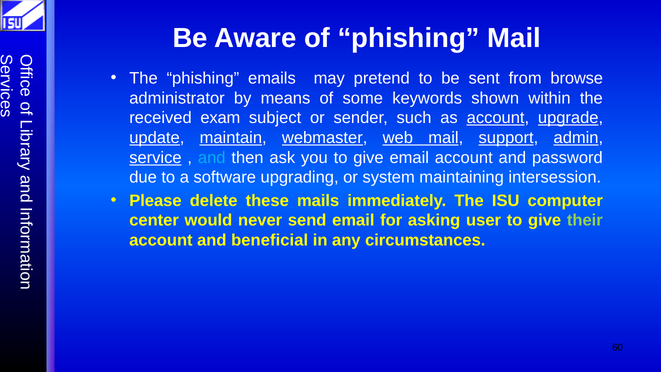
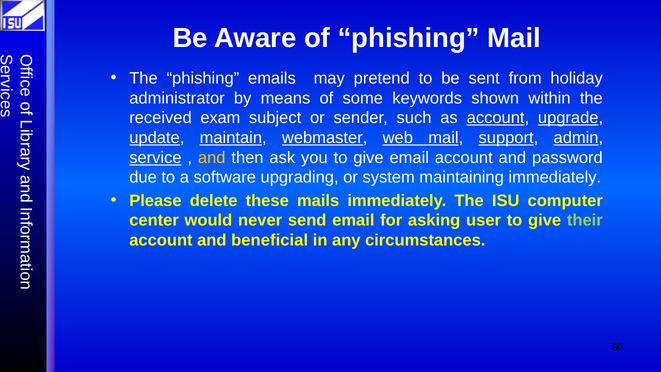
browse: browse -> holiday (577, 78)
and colour: light blue -> yellow (212, 158)
maintaining intersession: intersession -> immediately (555, 177)
